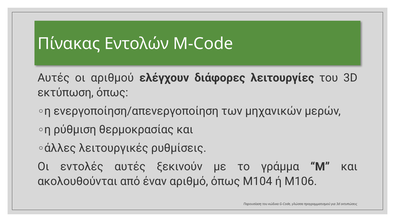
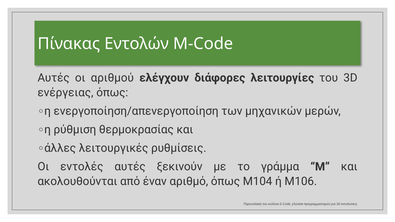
εκτύπωση: εκτύπωση -> ενέργειας (65, 93)
